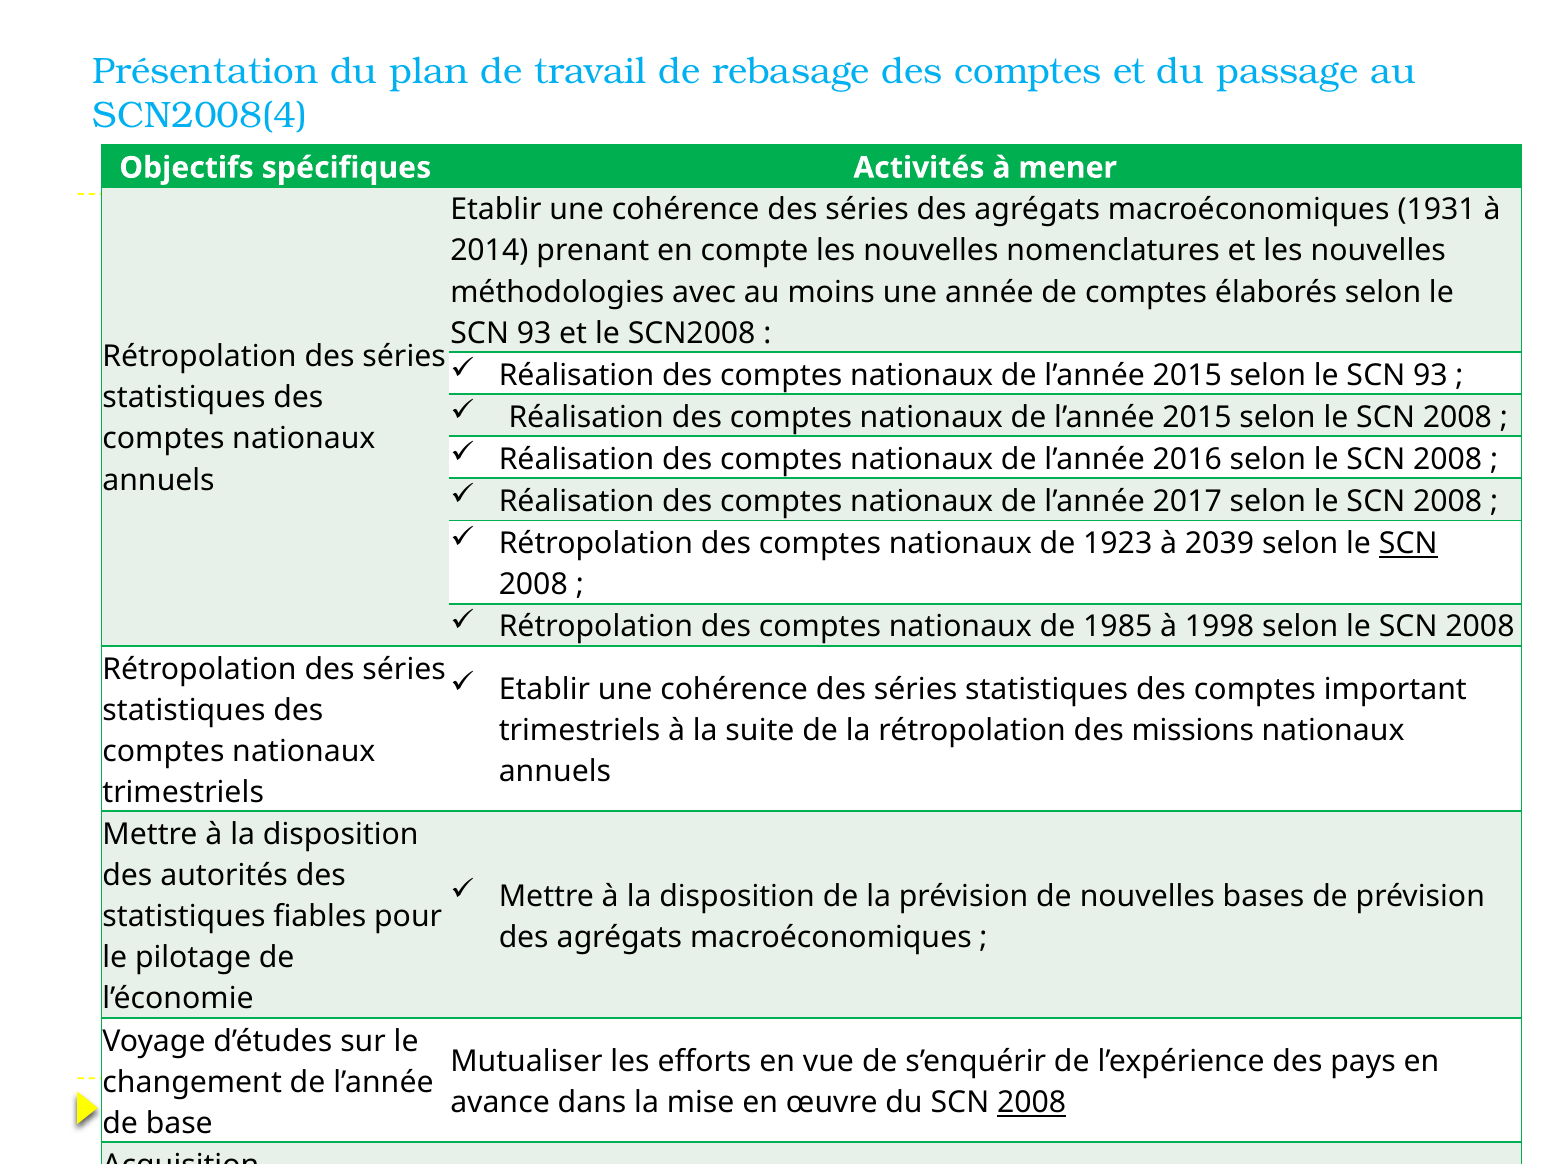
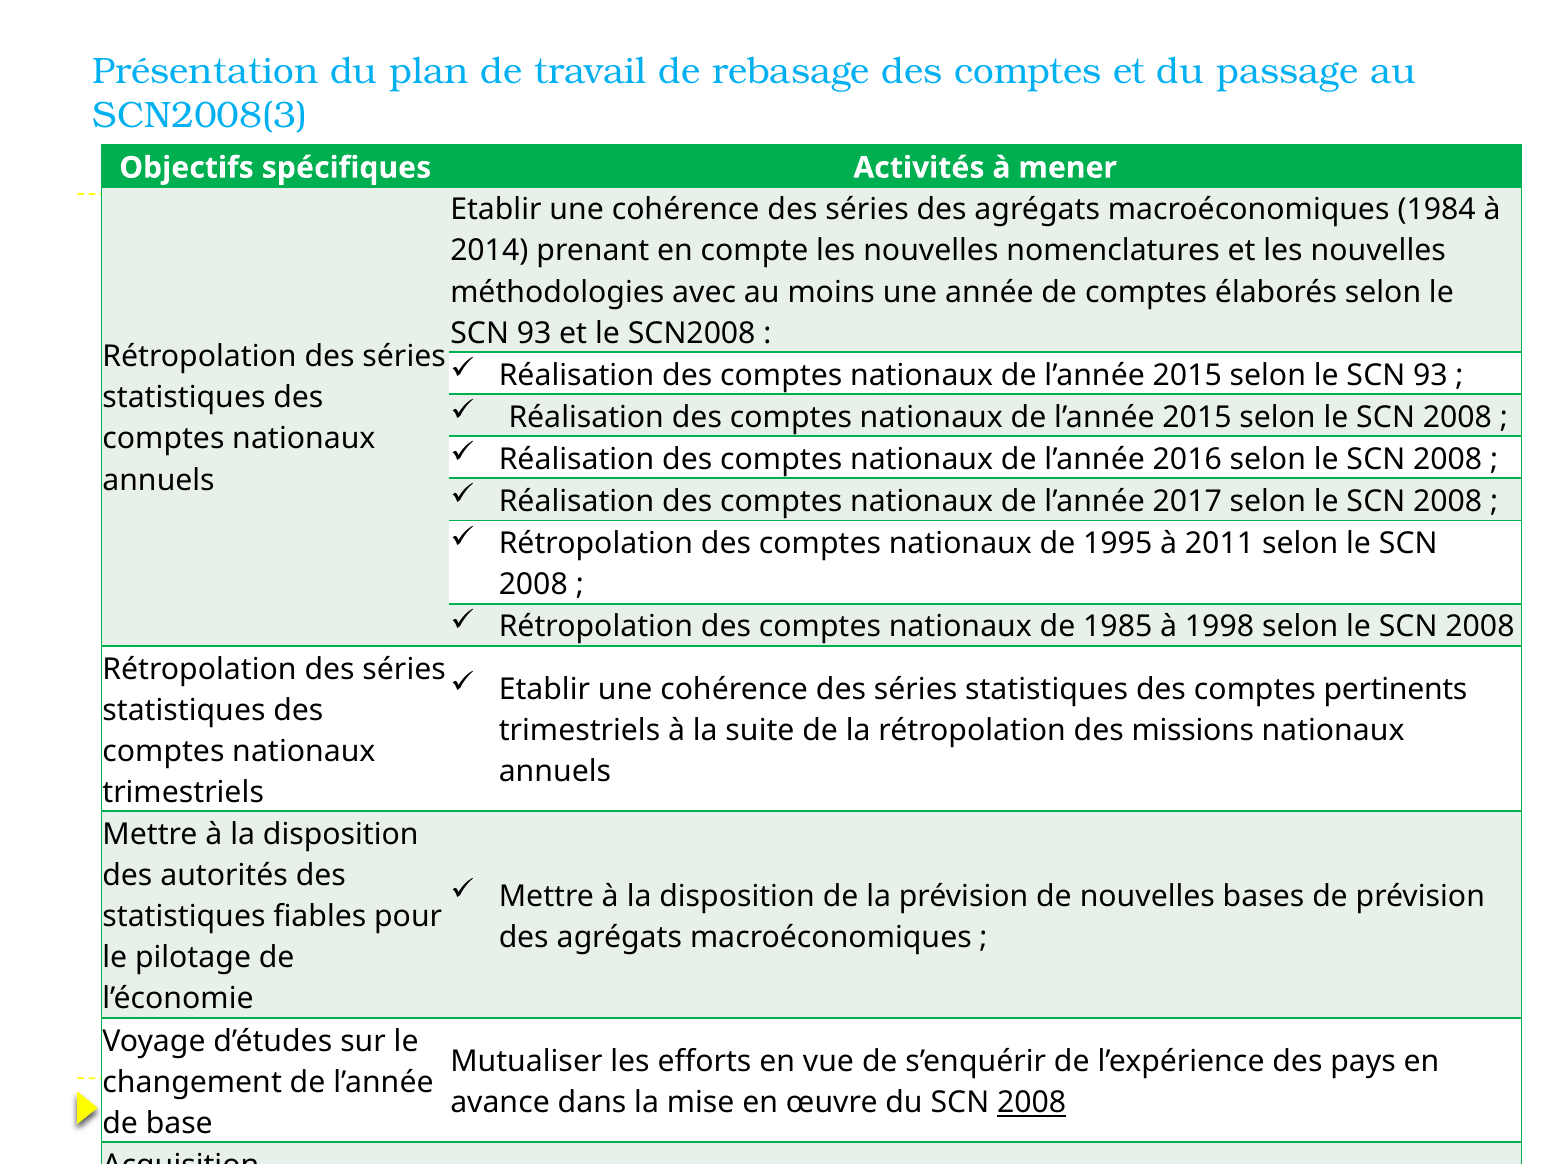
SCN2008(4: SCN2008(4 -> SCN2008(3 (200, 115)
1931: 1931 -> 1984 (1437, 210)
1923: 1923 -> 1995 (1118, 544)
2039: 2039 -> 2011 (1220, 544)
SCN underline: present -> none (1408, 544)
important: important -> pertinents (1396, 690)
